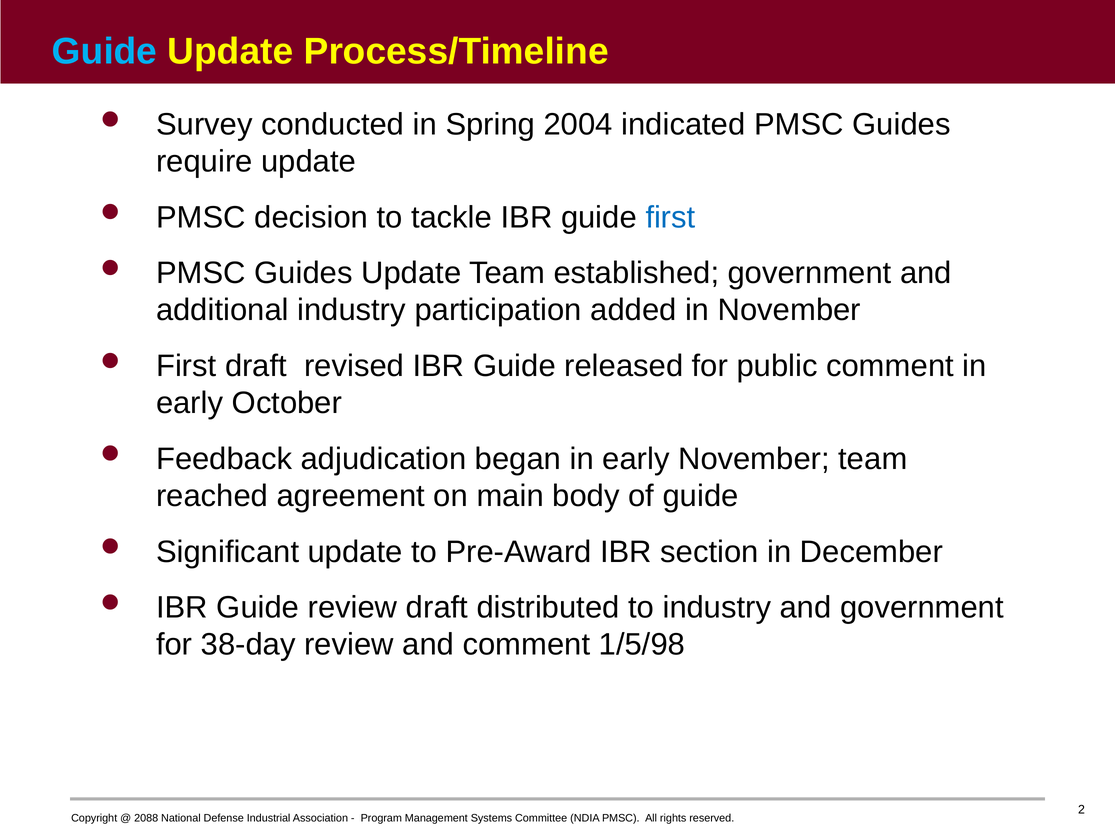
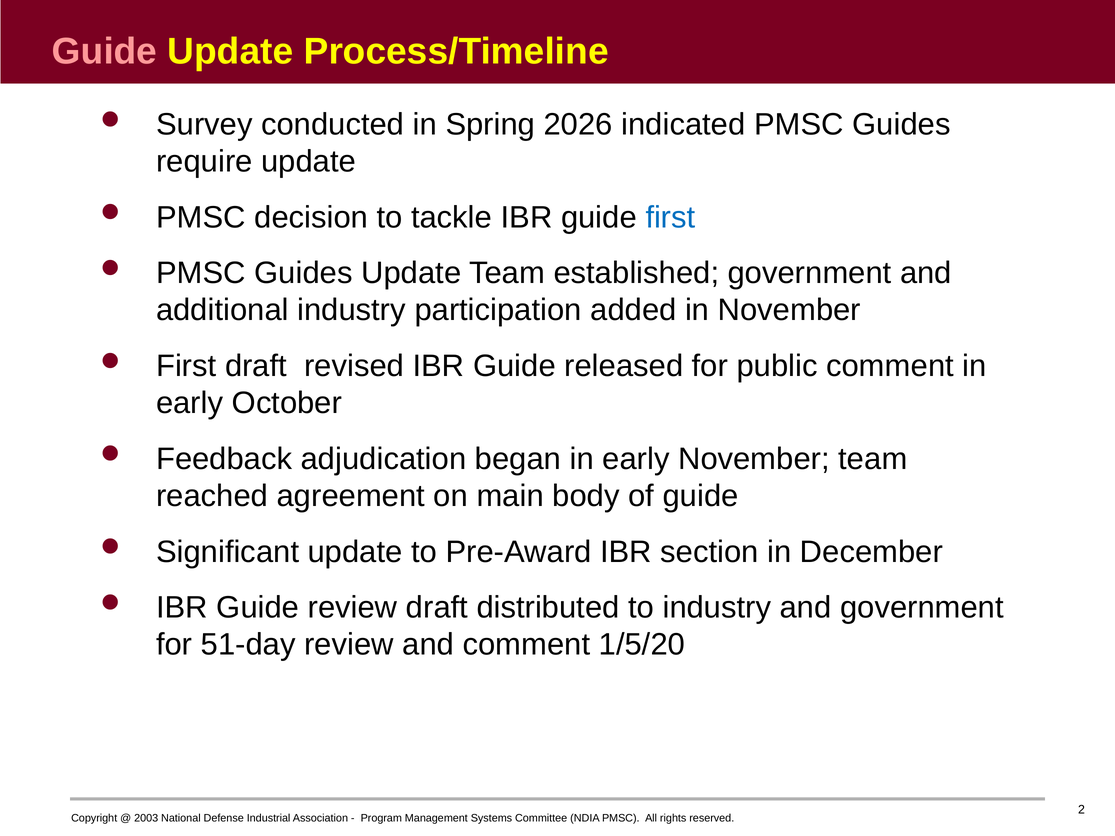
Guide colour: light blue -> pink (105, 52)
2004: 2004 -> 2026 (578, 124)
38-day: 38-day -> 51-day (248, 645)
1/5/98: 1/5/98 -> 1/5/20 (642, 645)
2088: 2088 -> 2003 (146, 819)
